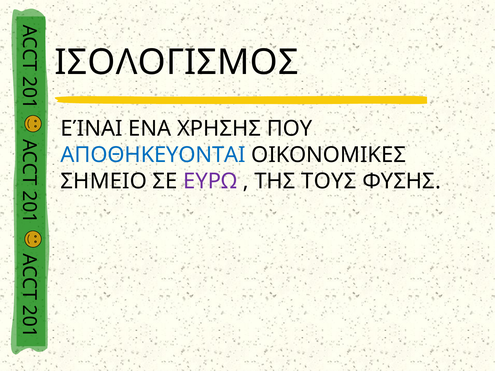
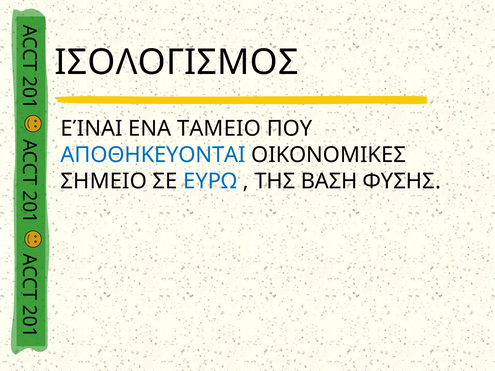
ΧΡΗΣΗΣ: ΧΡΗΣΗΣ -> ΤΑΜΕΙΟ (219, 129)
ΕΥΡΩ colour: purple -> blue (210, 181)
ΤΟΥΣ: ΤΟΥΣ -> ΒΑΣΗ (329, 181)
